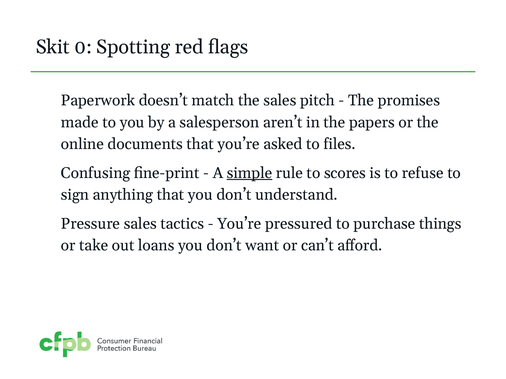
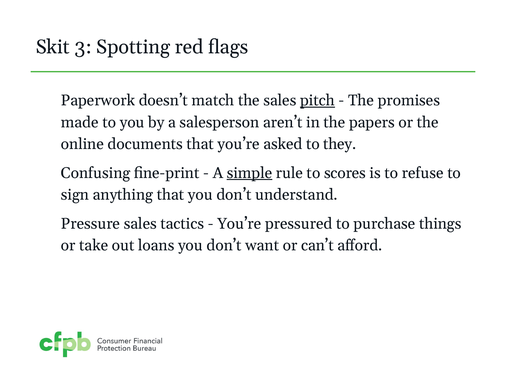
0: 0 -> 3 (83, 47)
pitch underline: none -> present (318, 101)
files: files -> they (340, 144)
